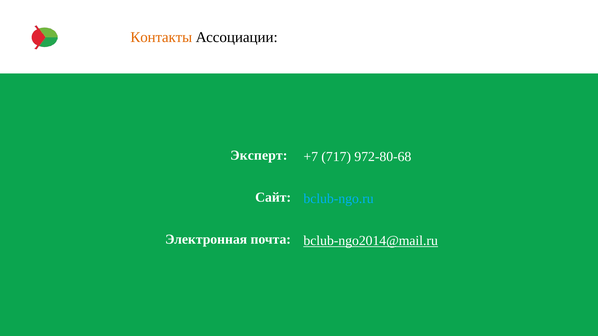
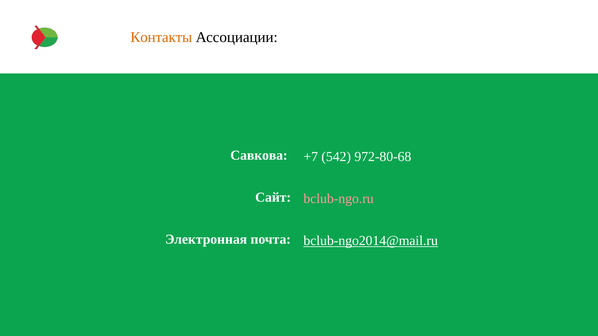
Эксперт: Эксперт -> Савкова (259, 155)
717: 717 -> 542 (336, 157)
bclub-ngo.ru colour: light blue -> pink (339, 199)
